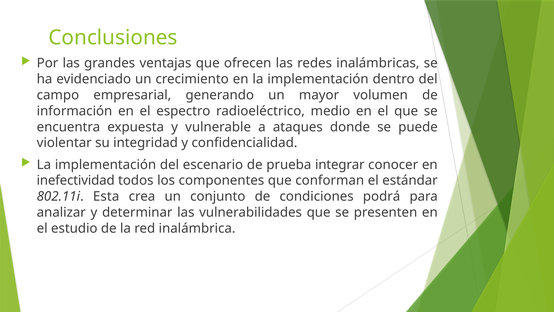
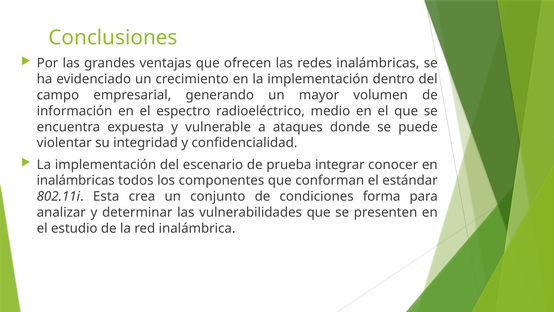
inefectividad: inefectividad -> inalámbricas (76, 180)
podrá: podrá -> forma (382, 196)
